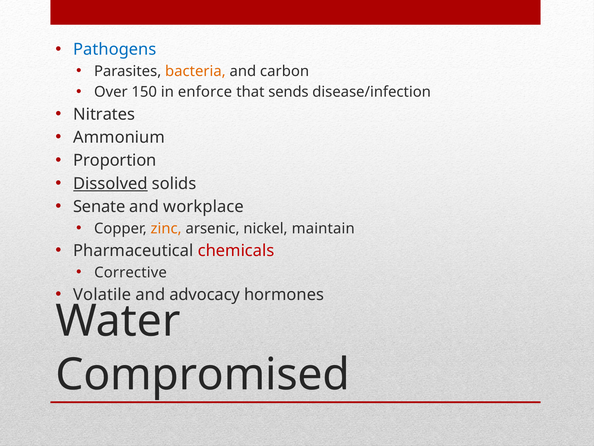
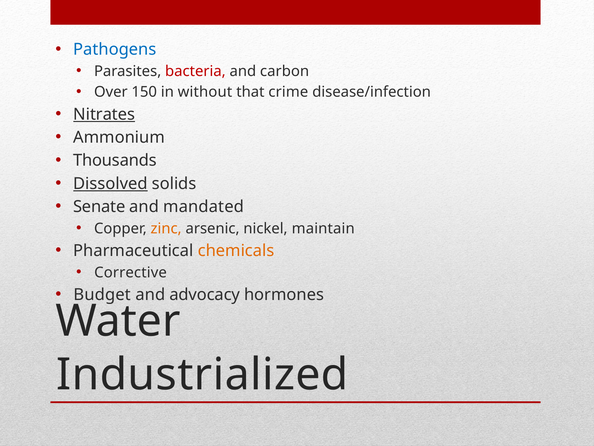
bacteria colour: orange -> red (195, 71)
enforce: enforce -> without (205, 92)
sends: sends -> crime (288, 92)
Nitrates underline: none -> present (104, 114)
Proportion: Proportion -> Thousands (115, 160)
workplace: workplace -> mandated (204, 207)
chemicals colour: red -> orange (236, 250)
Volatile: Volatile -> Budget (102, 294)
Compromised: Compromised -> Industrialized (202, 374)
